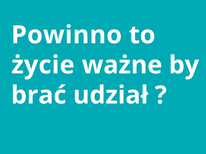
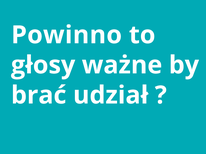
życie: życie -> głosy (43, 65)
